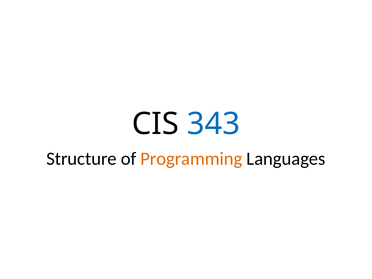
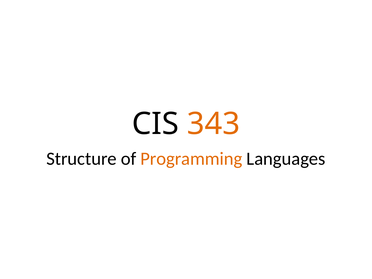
343 colour: blue -> orange (214, 124)
